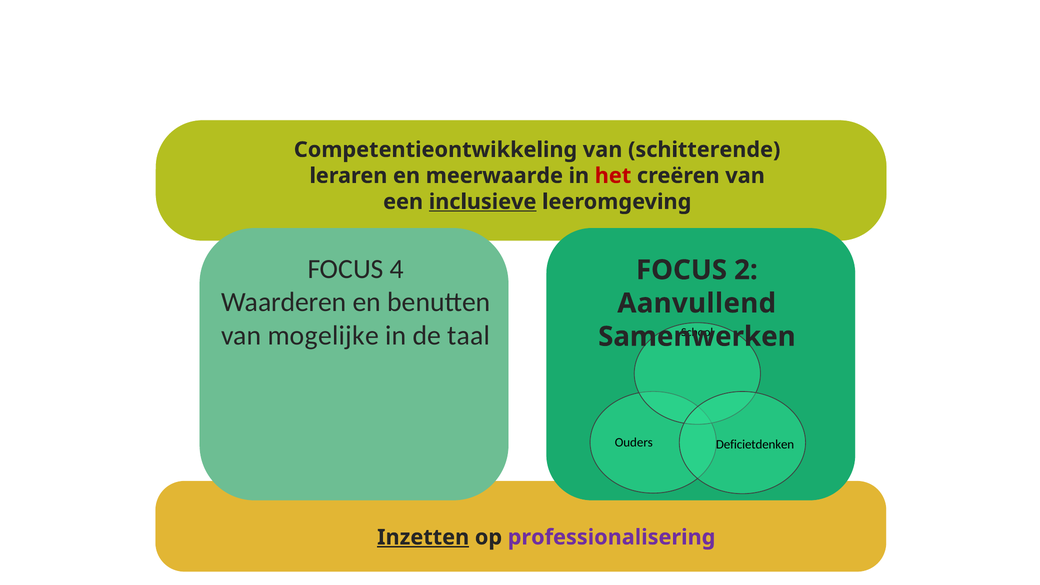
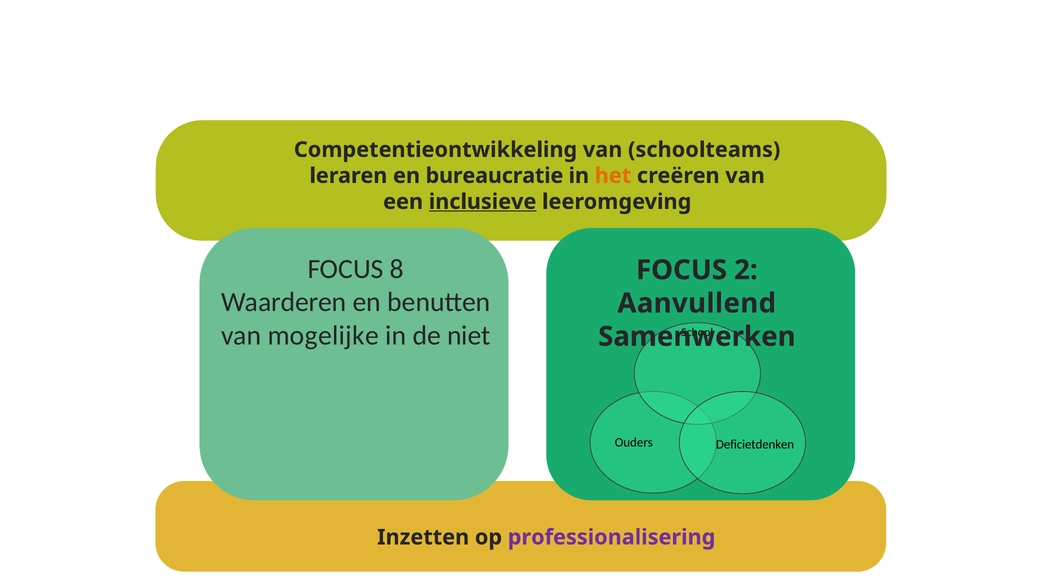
schitterende: schitterende -> schoolteams (704, 150)
meerwaarde: meerwaarde -> bureaucratie (494, 176)
het colour: red -> orange (613, 176)
4: 4 -> 8 (397, 269)
taal: taal -> niet (469, 336)
Inzetten underline: present -> none (423, 537)
